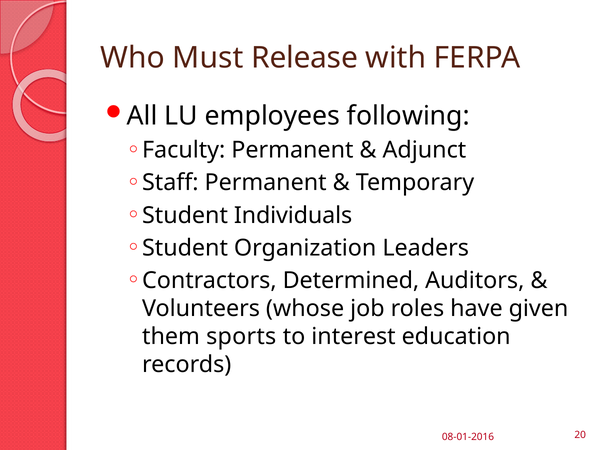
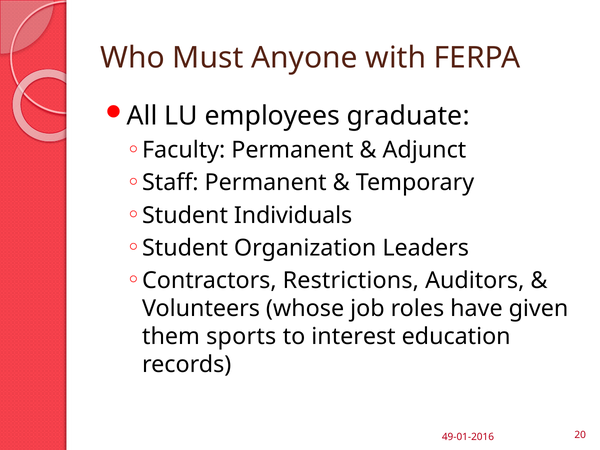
Release: Release -> Anyone (304, 58)
following: following -> graduate (408, 116)
Determined: Determined -> Restrictions (351, 281)
08-01-2016: 08-01-2016 -> 49-01-2016 (468, 437)
